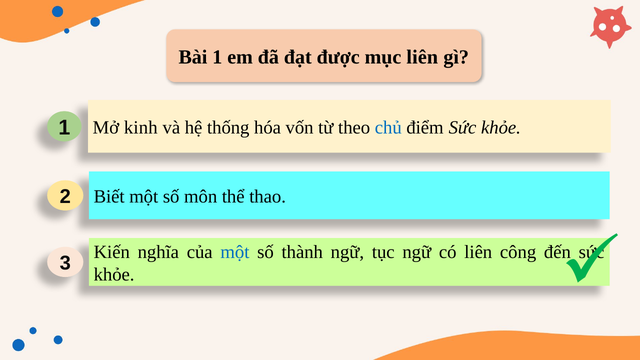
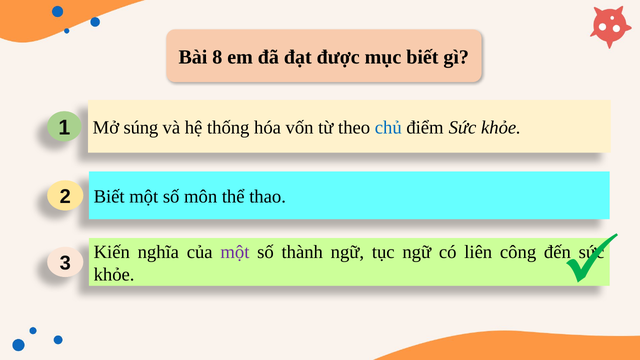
Bài 1: 1 -> 8 (217, 57)
mục liên: liên -> biết (422, 57)
kinh: kinh -> súng (141, 128)
một colour: blue -> purple (235, 252)
